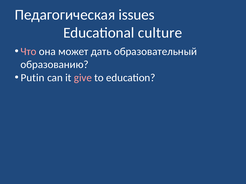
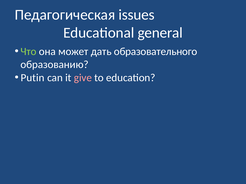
culture: culture -> general (160, 33)
Что colour: pink -> light green (29, 52)
образовательный: образовательный -> образовательного (156, 52)
